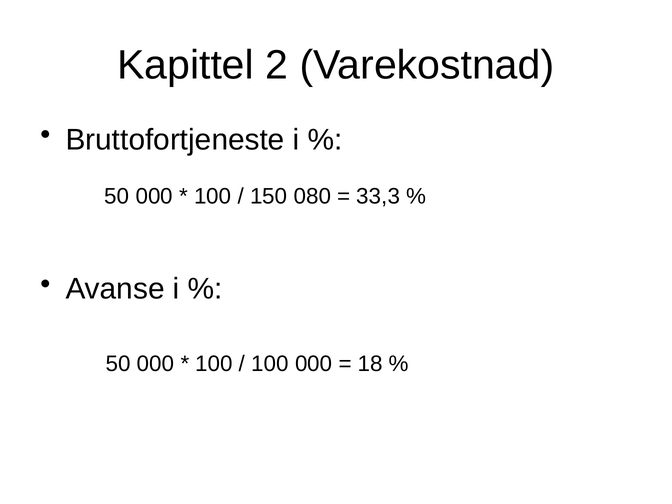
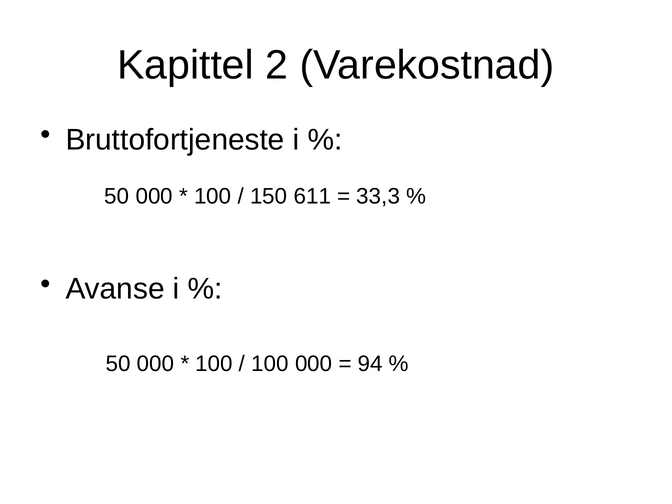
080: 080 -> 611 (312, 196)
18: 18 -> 94 (370, 364)
